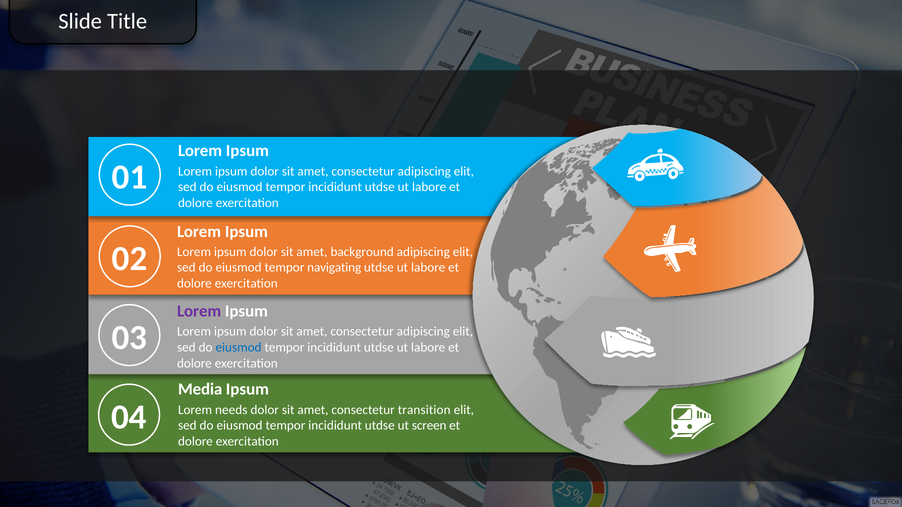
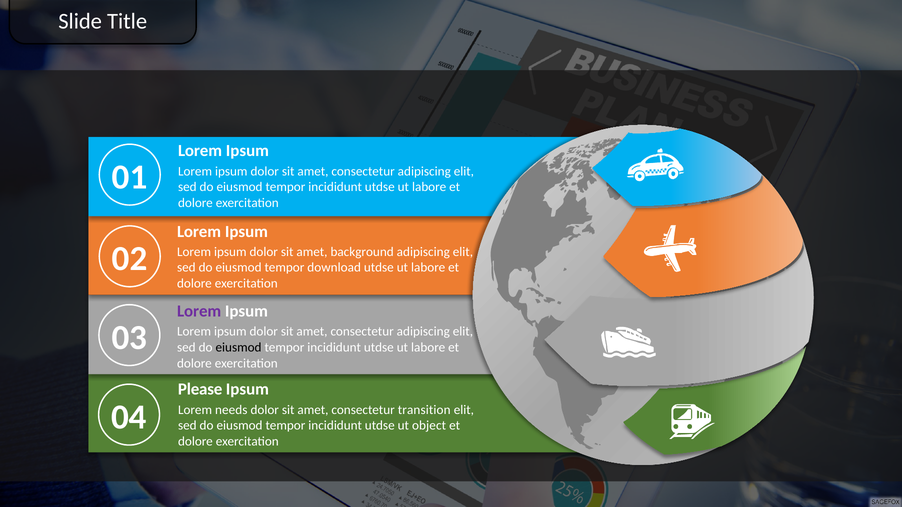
navigating: navigating -> download (334, 268)
eiusmod colour: blue -> black (239, 348)
Media: Media -> Please (200, 390)
screen: screen -> object (429, 426)
